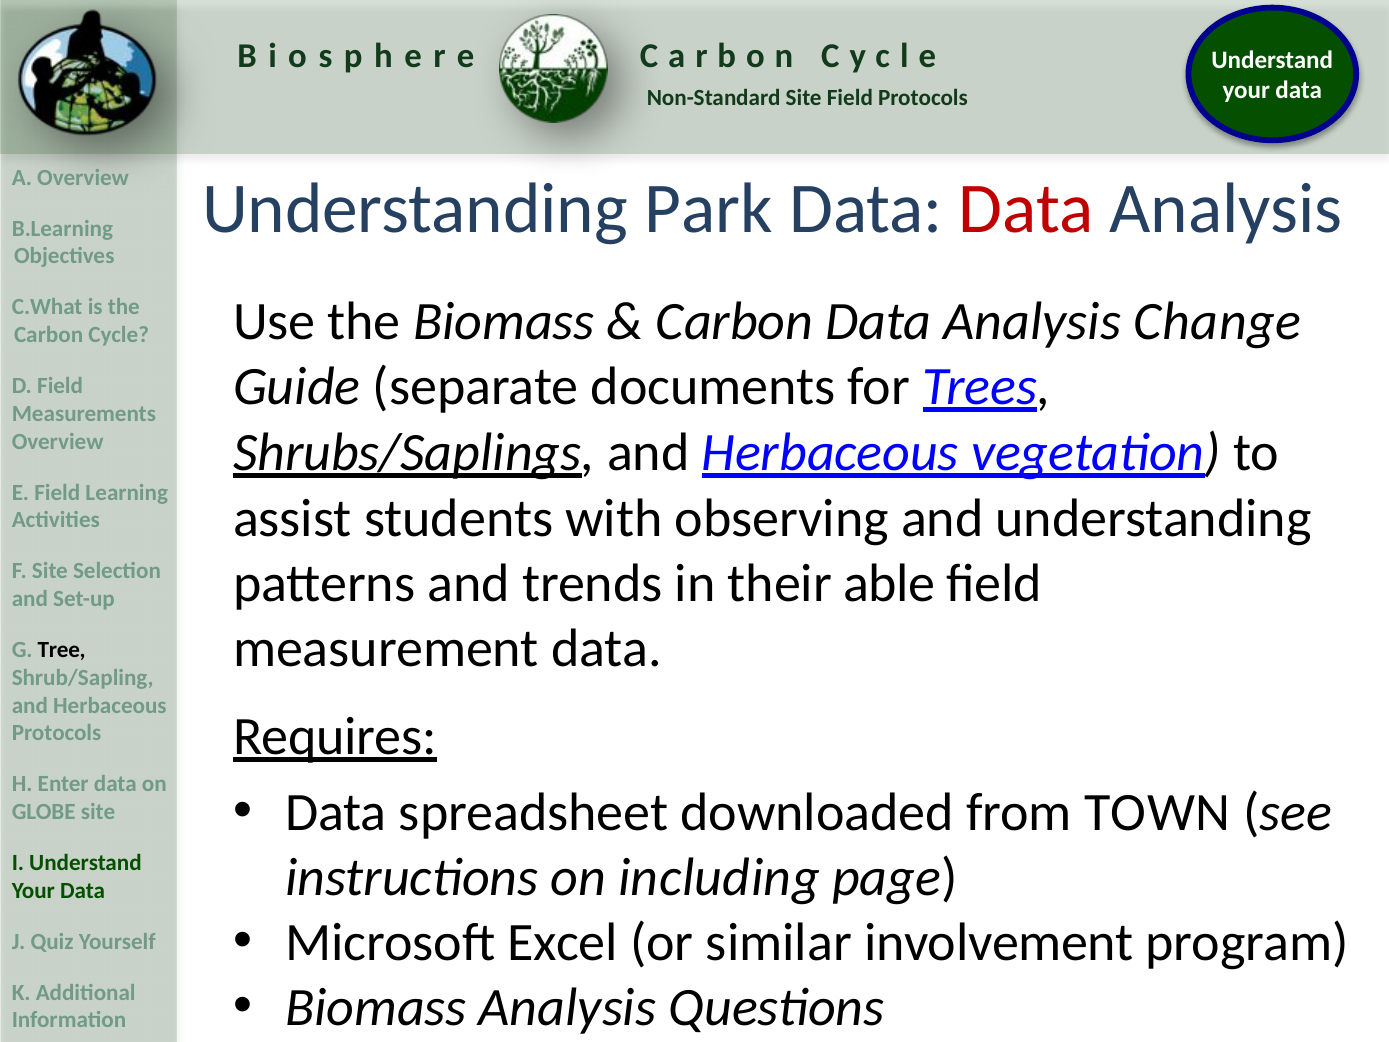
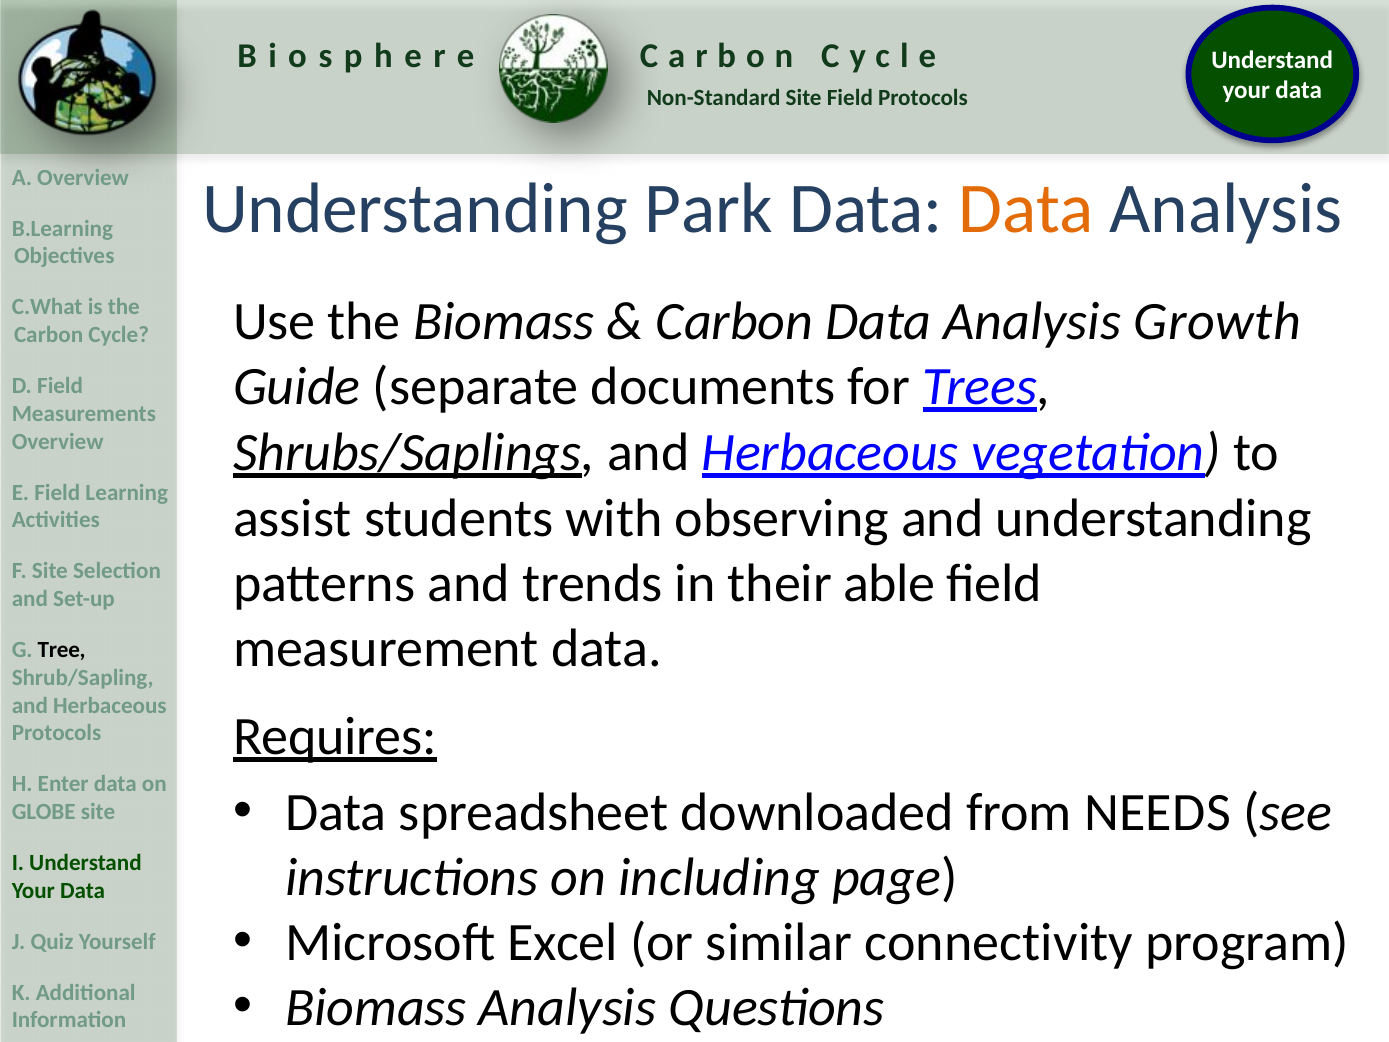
Data colour: red -> orange (1026, 209)
Change: Change -> Growth (1218, 322)
TOWN: TOWN -> NEEDS (1157, 813)
involvement: involvement -> connectivity (999, 942)
